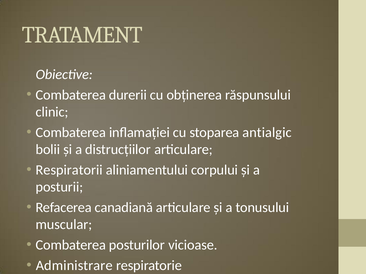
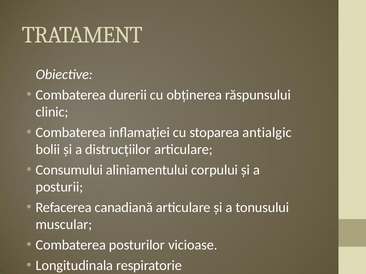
Respiratorii: Respiratorii -> Consumului (69, 170)
Administrare: Administrare -> Longitudinala (74, 266)
